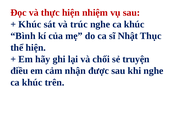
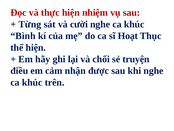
Khúc: Khúc -> Từng (30, 24)
trúc: trúc -> cười (79, 24)
Nhật: Nhật -> Hoạt (128, 36)
